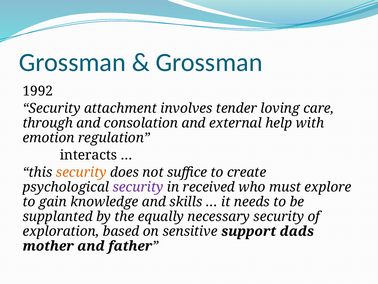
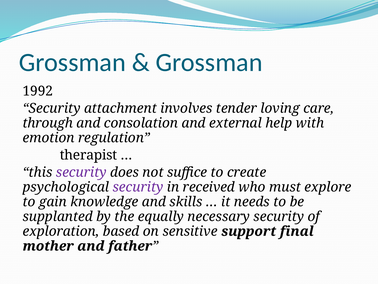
interacts: interacts -> therapist (89, 155)
security colour: orange -> purple (81, 172)
dads: dads -> final (297, 231)
